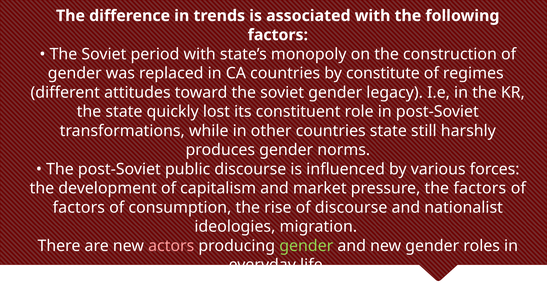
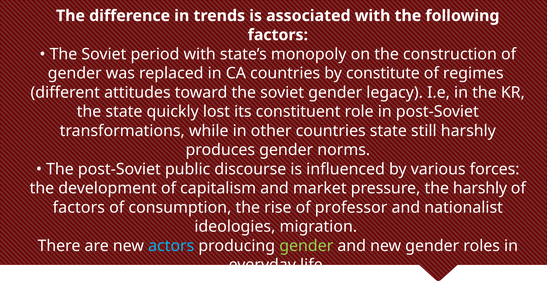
the factors: factors -> harshly (480, 188)
of discourse: discourse -> professor (351, 207)
actors colour: pink -> light blue (171, 246)
